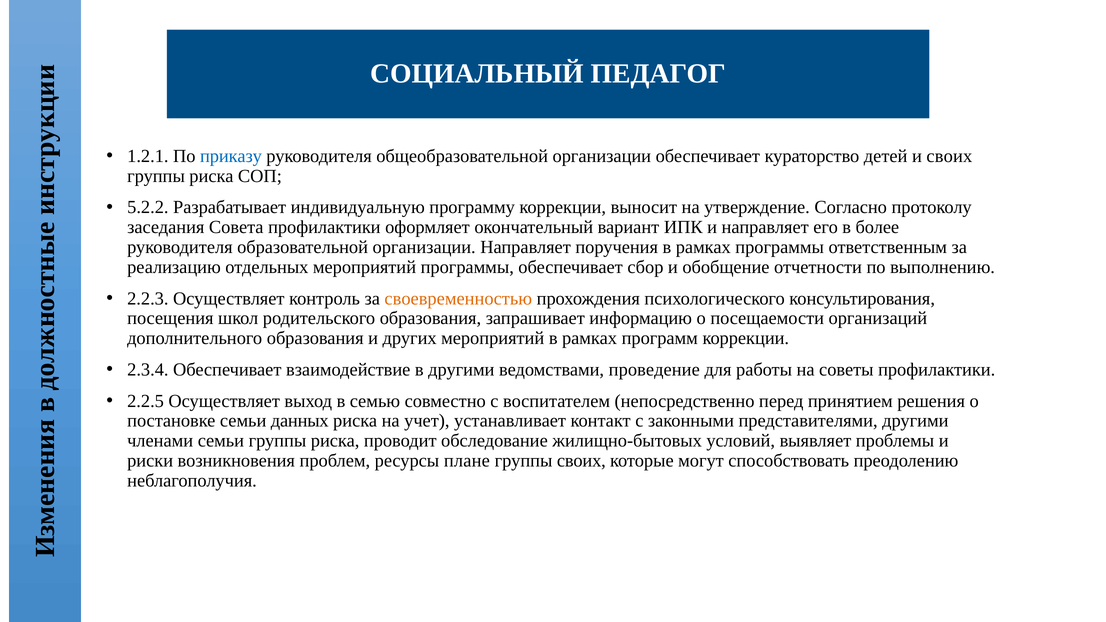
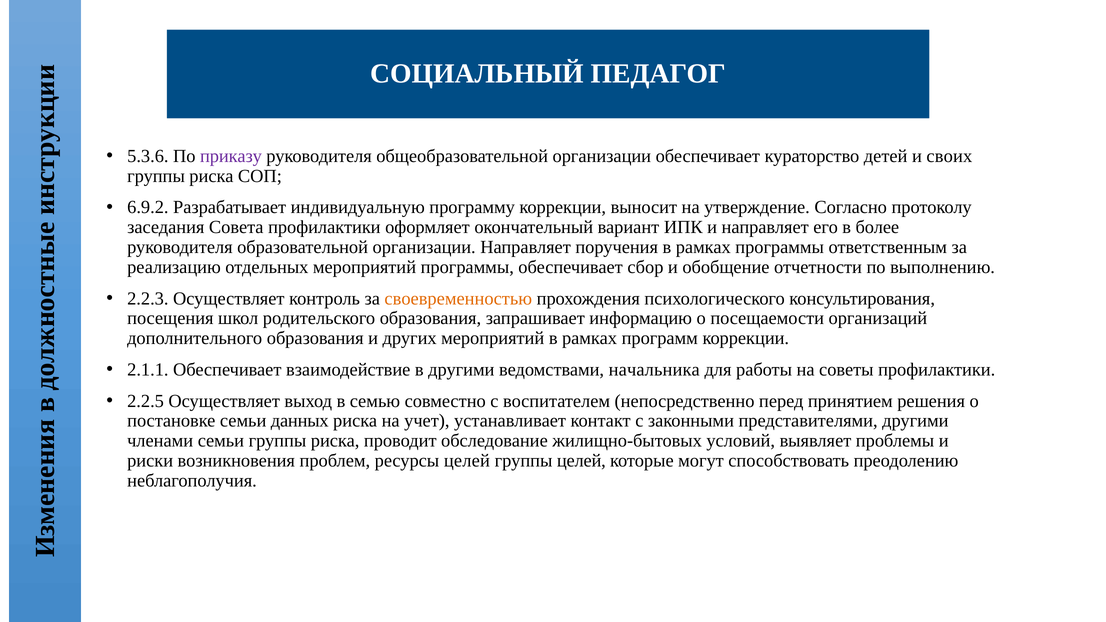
1.2.1: 1.2.1 -> 5.3.6 (148, 156)
приказу colour: blue -> purple (231, 156)
5.2.2: 5.2.2 -> 6.9.2 (148, 207)
2.3.4: 2.3.4 -> 2.1.1 (148, 370)
проведение: проведение -> начальника (654, 370)
ресурсы плане: плане -> целей (467, 461)
группы своих: своих -> целей (581, 461)
